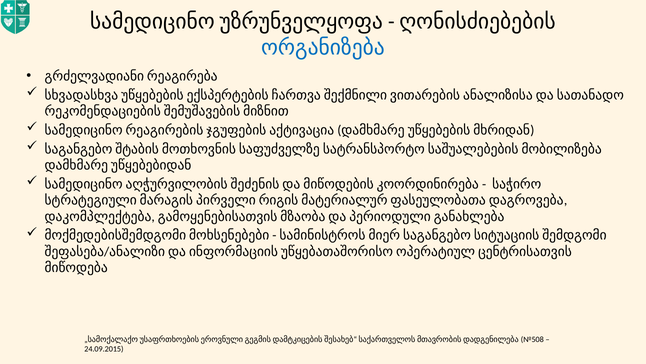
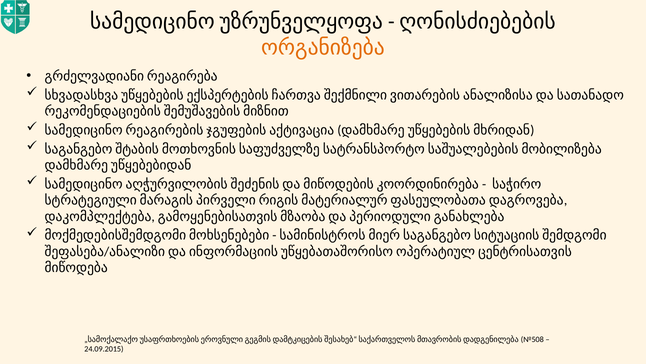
ორგანიზება colour: blue -> orange (323, 48)
